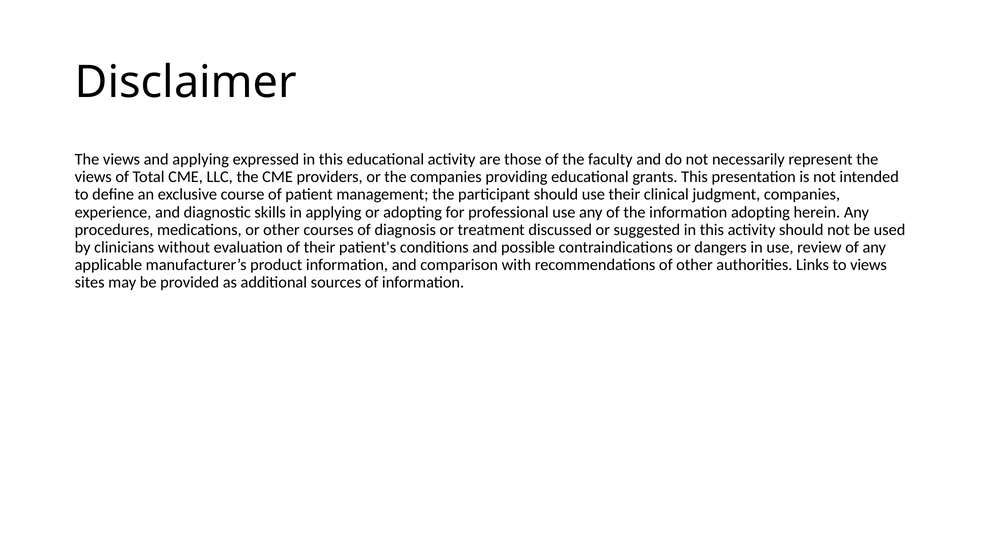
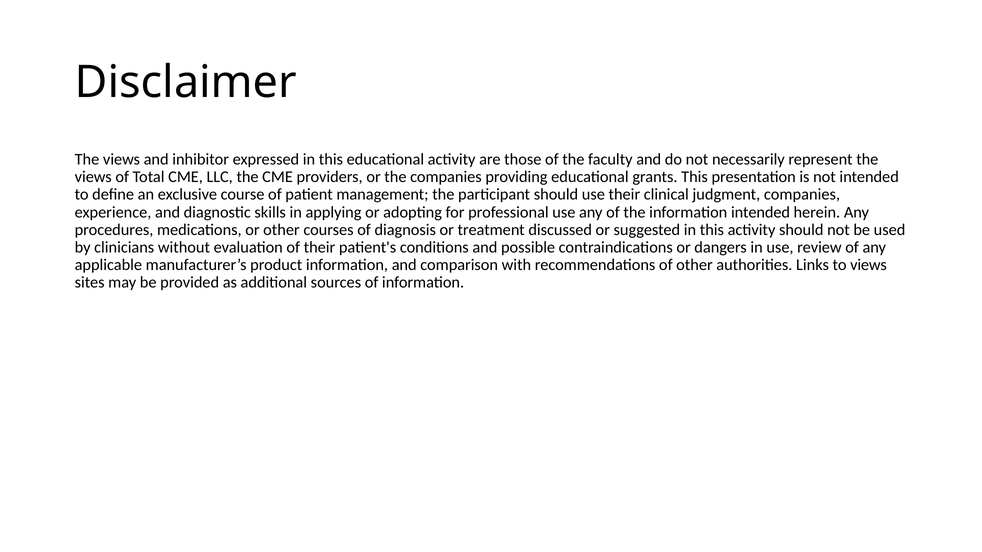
and applying: applying -> inhibitor (201, 159)
information adopting: adopting -> intended (760, 212)
